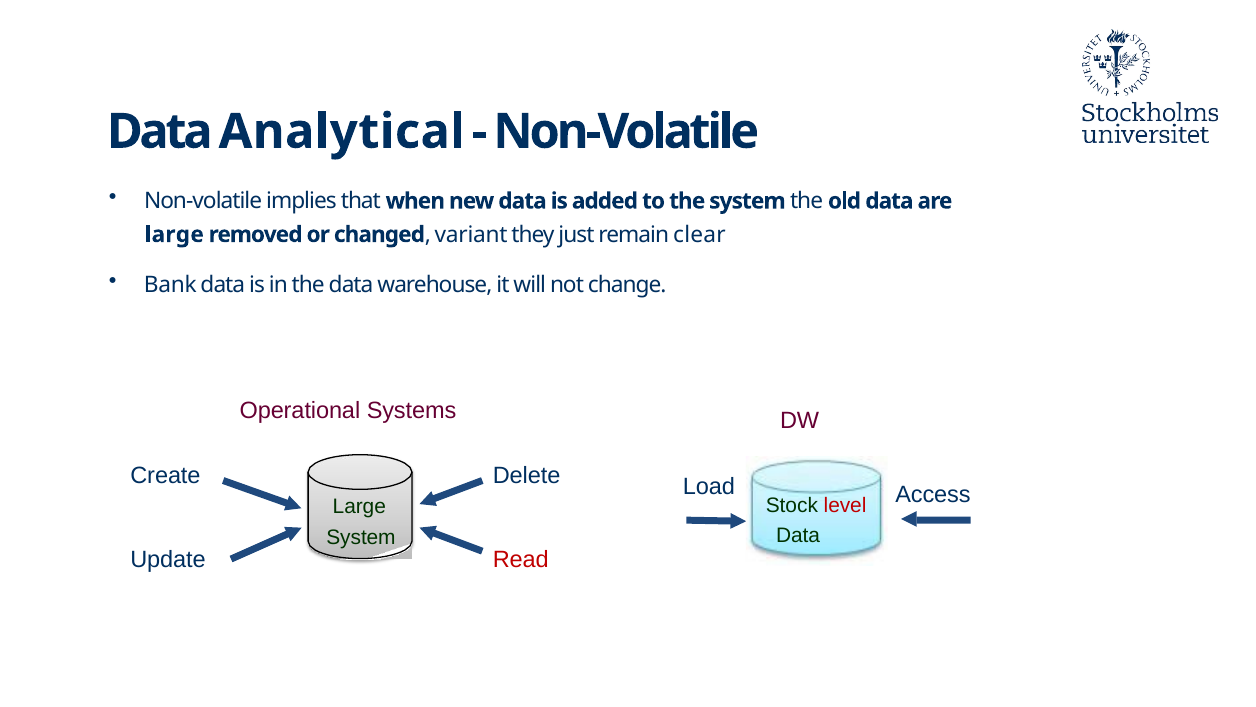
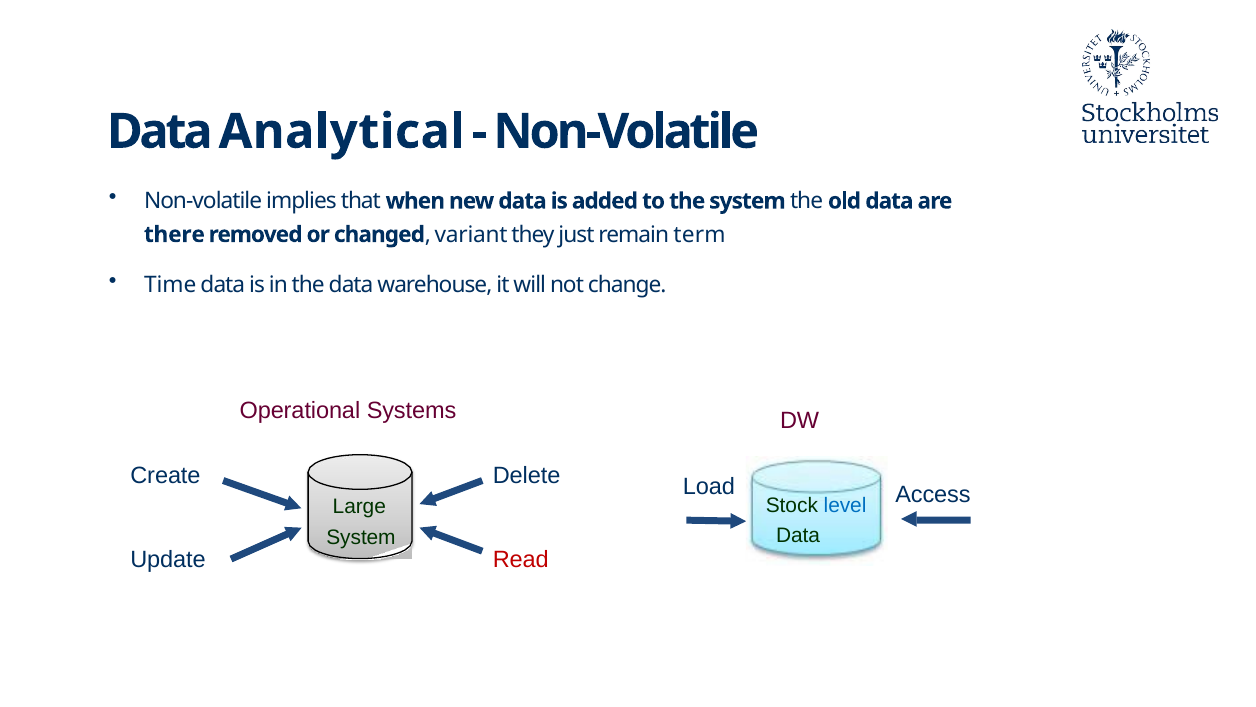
large: large -> there (174, 234)
clear: clear -> term (700, 234)
Bank: Bank -> Time (170, 285)
level colour: red -> blue (845, 505)
